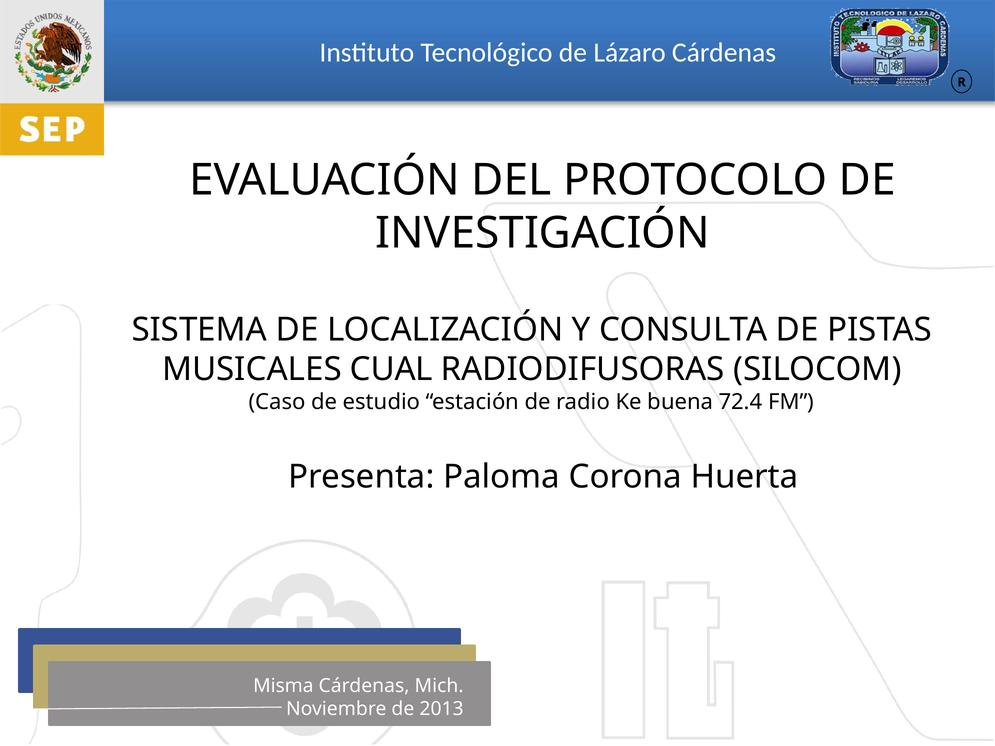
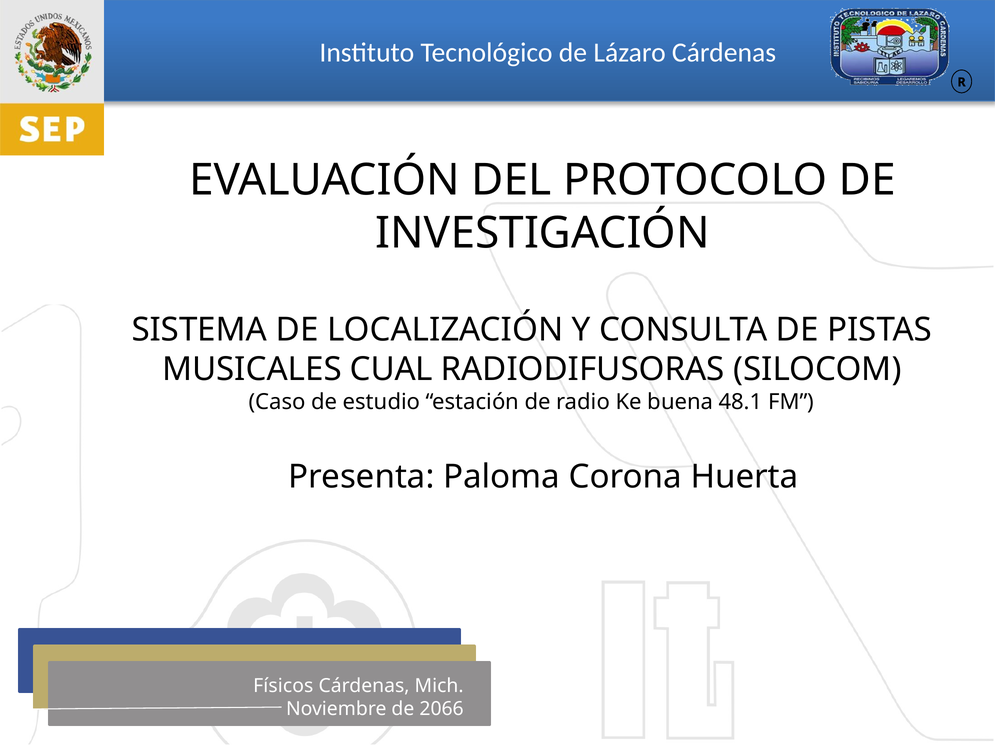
72.4: 72.4 -> 48.1 (741, 402)
Misma: Misma -> Físicos (283, 686)
2013: 2013 -> 2066 (442, 709)
